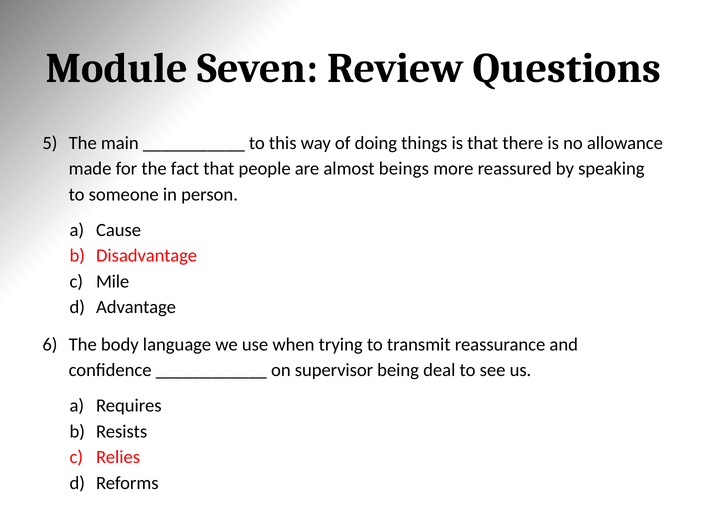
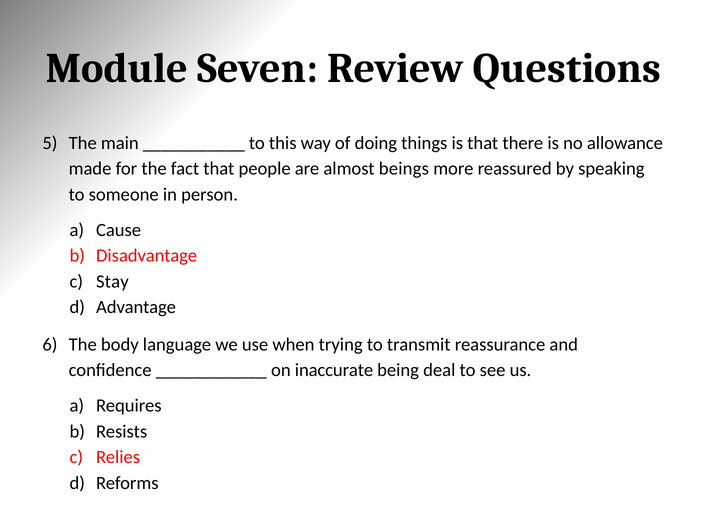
Mile: Mile -> Stay (112, 282)
supervisor: supervisor -> inaccurate (334, 370)
